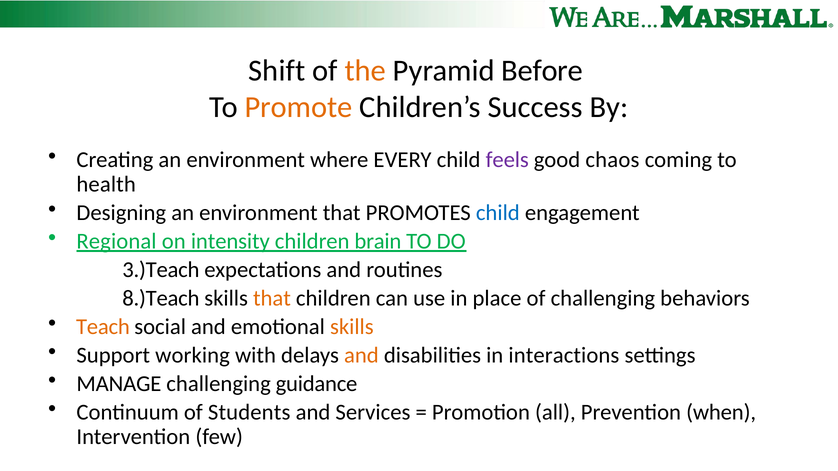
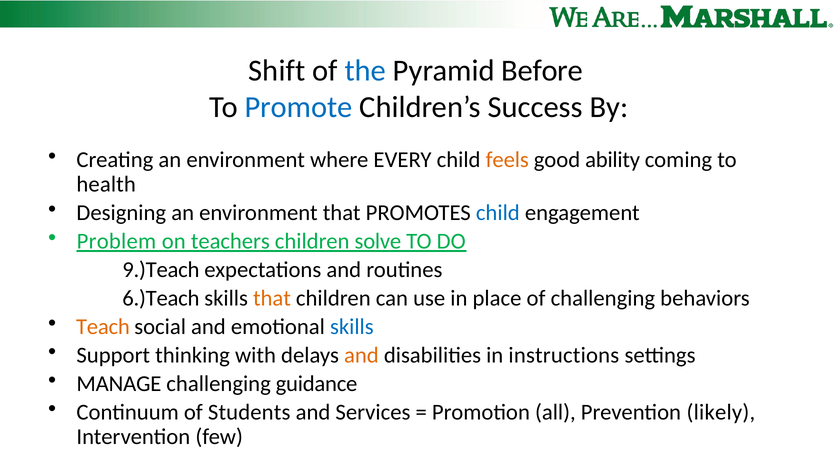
the colour: orange -> blue (365, 71)
Promote colour: orange -> blue (299, 107)
feels colour: purple -> orange (507, 160)
chaos: chaos -> ability (613, 160)
Regional: Regional -> Problem (116, 241)
intensity: intensity -> teachers (230, 241)
brain: brain -> solve (378, 241)
3.)Teach: 3.)Teach -> 9.)Teach (161, 270)
8.)Teach: 8.)Teach -> 6.)Teach (161, 298)
skills colour: orange -> blue (352, 327)
working: working -> thinking (193, 356)
interactions: interactions -> instructions (564, 356)
when: when -> likely (721, 413)
